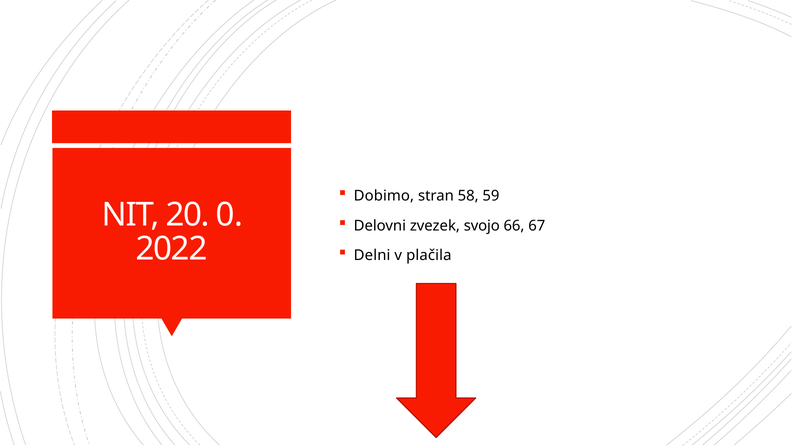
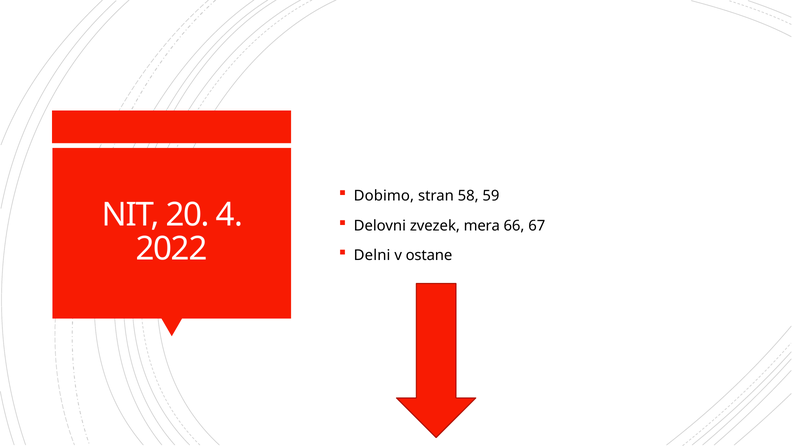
0: 0 -> 4 (229, 215)
svojo: svojo -> mera (482, 226)
plačila: plačila -> ostane (429, 255)
